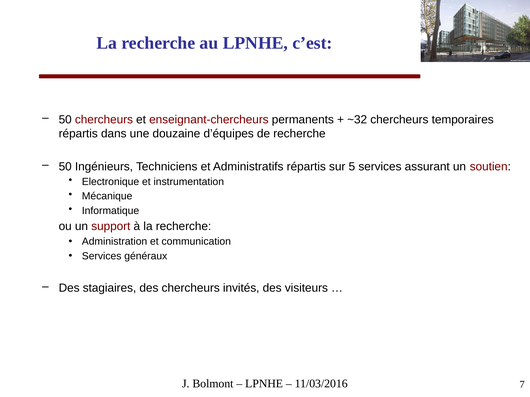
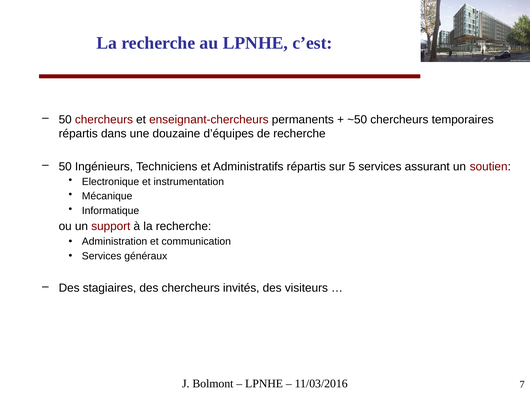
~32: ~32 -> ~50 (357, 120)
